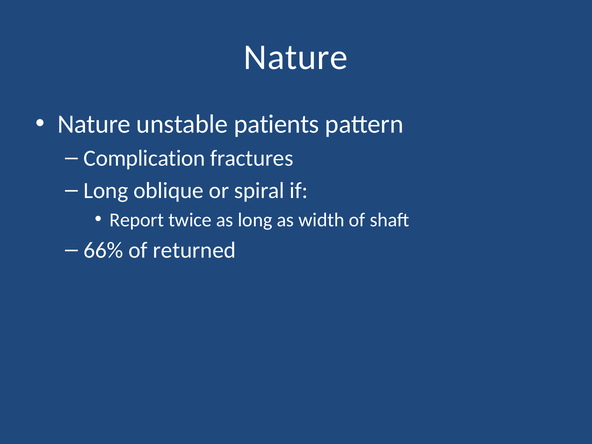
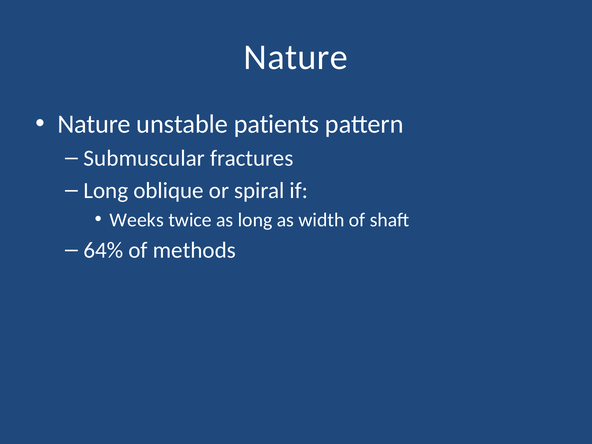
Complication: Complication -> Submuscular (144, 158)
Report: Report -> Weeks (137, 220)
66%: 66% -> 64% (103, 250)
returned: returned -> methods (194, 250)
